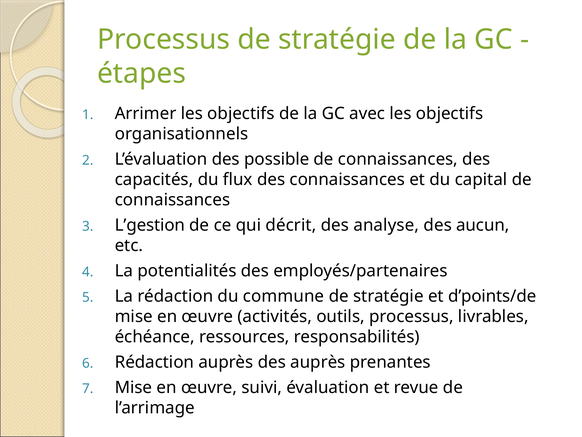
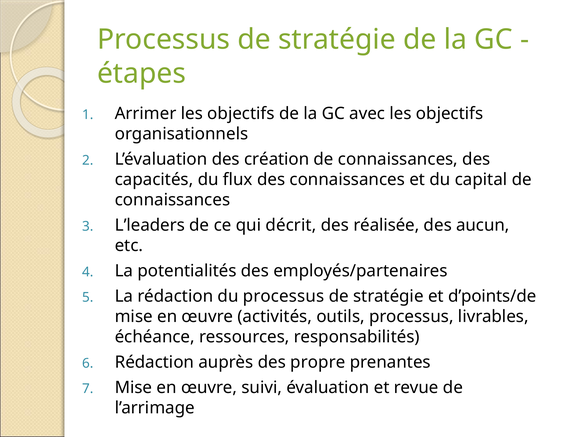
possible: possible -> création (277, 159)
L’gestion: L’gestion -> L’leaders (150, 225)
analyse: analyse -> réalisée (386, 225)
du commune: commune -> processus (284, 296)
des auprès: auprès -> propre (318, 362)
